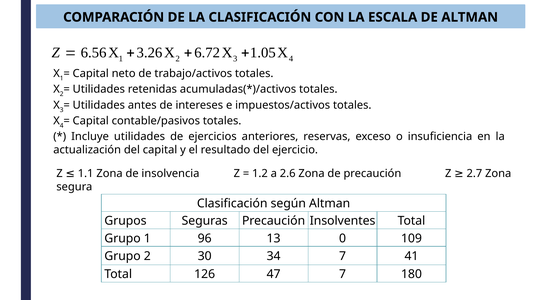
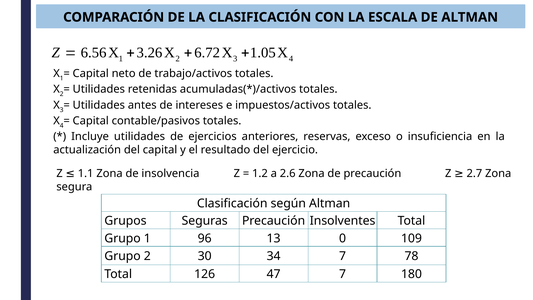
41: 41 -> 78 (411, 256)
